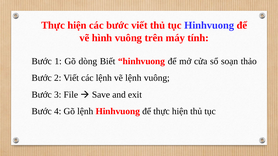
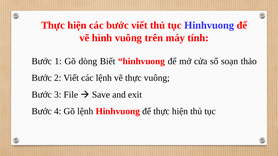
vẽ lệnh: lệnh -> thực (133, 78)
